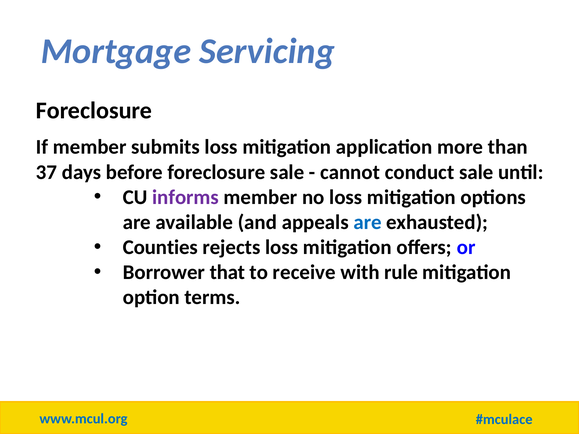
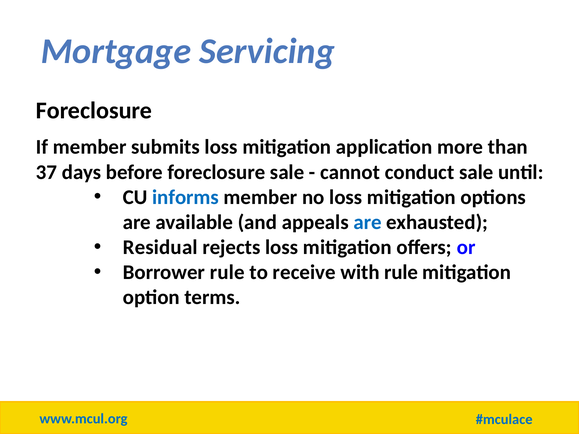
informs colour: purple -> blue (186, 197)
Counties: Counties -> Residual (160, 247)
Borrower that: that -> rule (227, 273)
